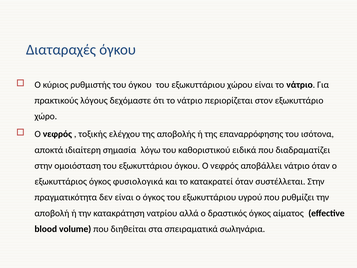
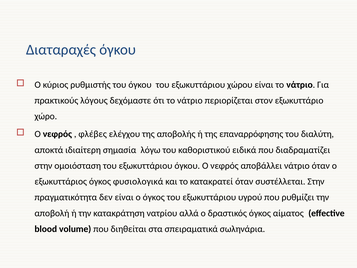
τοξικής: τοξικής -> φλέβες (93, 134)
ισότονα: ισότονα -> διαλύτη (317, 134)
